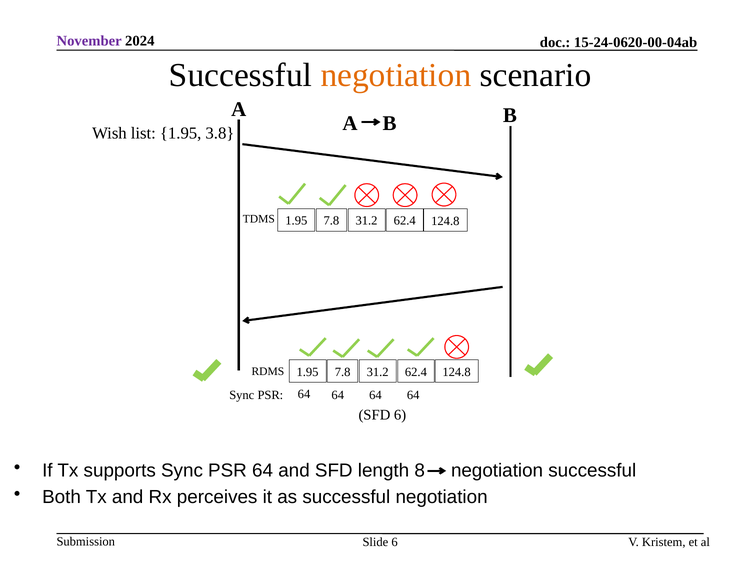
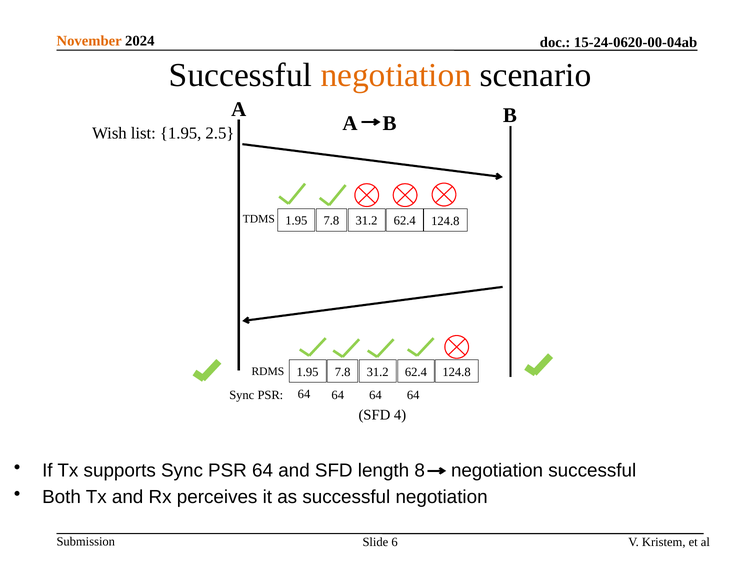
November colour: purple -> orange (89, 41)
3.8: 3.8 -> 2.5 (220, 134)
SFD 6: 6 -> 4 (400, 416)
